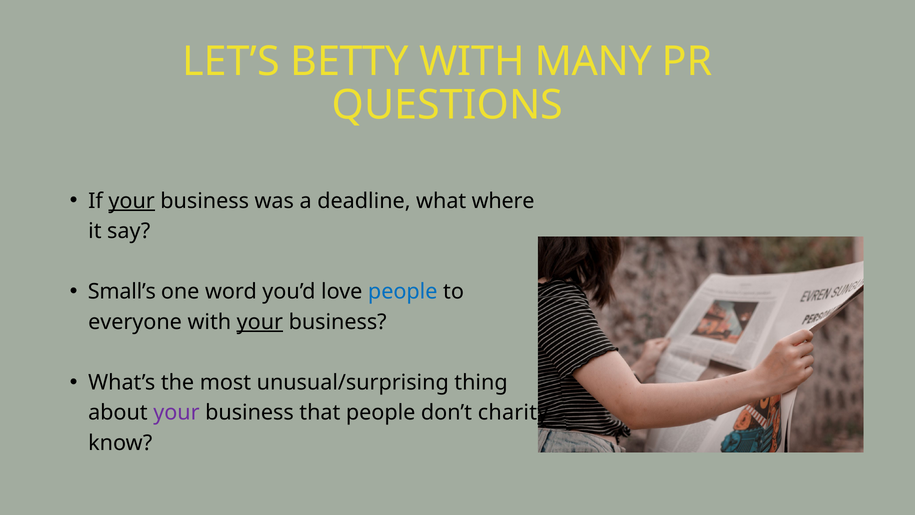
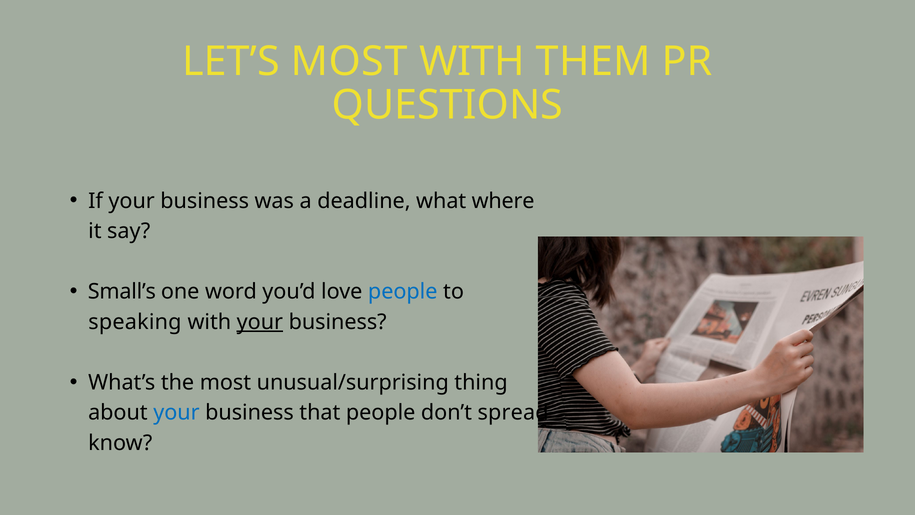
LET’S BETTY: BETTY -> MOST (349, 62)
MANY: MANY -> THEM (593, 62)
your underline: present -> none (132, 201)
everyone: everyone -> speaking (135, 322)
your colour: purple -> blue (176, 413)
charity: charity -> spread (513, 413)
